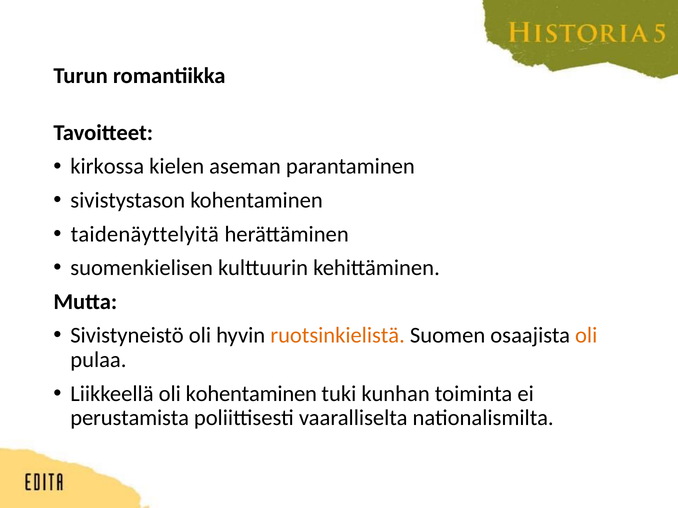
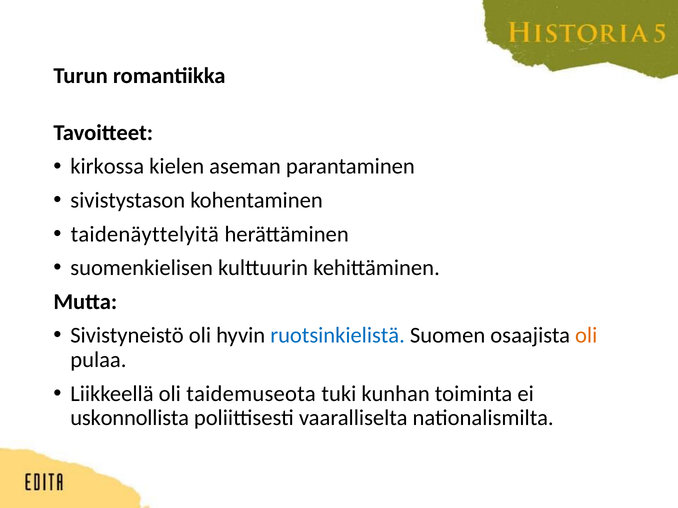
ruotsinkielistä colour: orange -> blue (338, 336)
oli kohentaminen: kohentaminen -> taidemuseota (251, 394)
perustamista: perustamista -> uskonnollista (130, 418)
